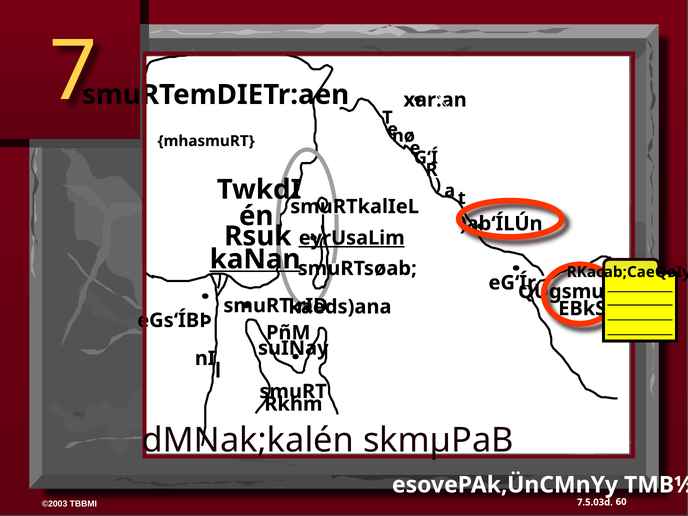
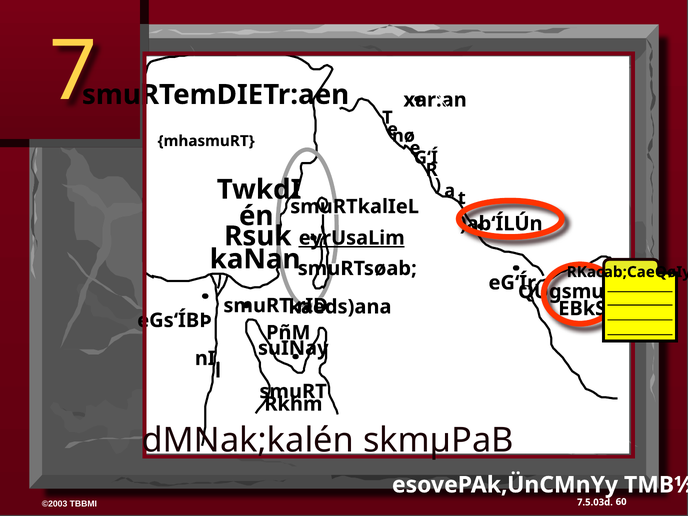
kaNan underline: present -> none (255, 259)
